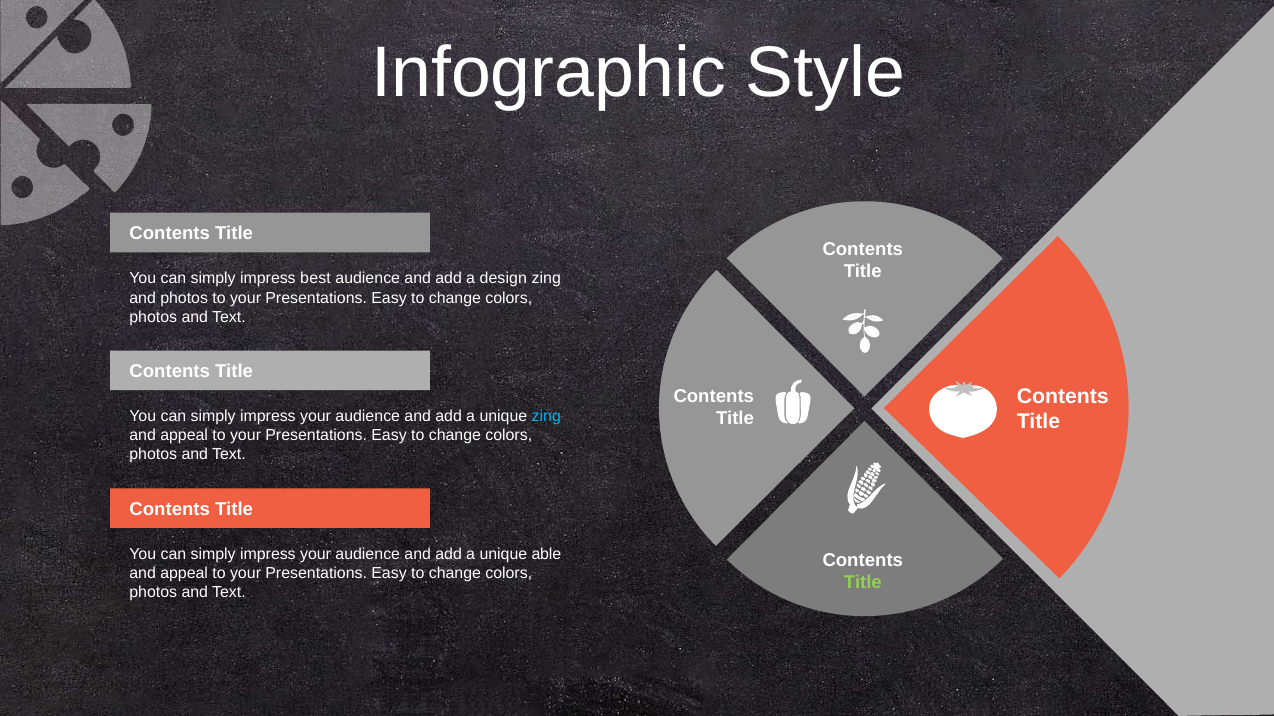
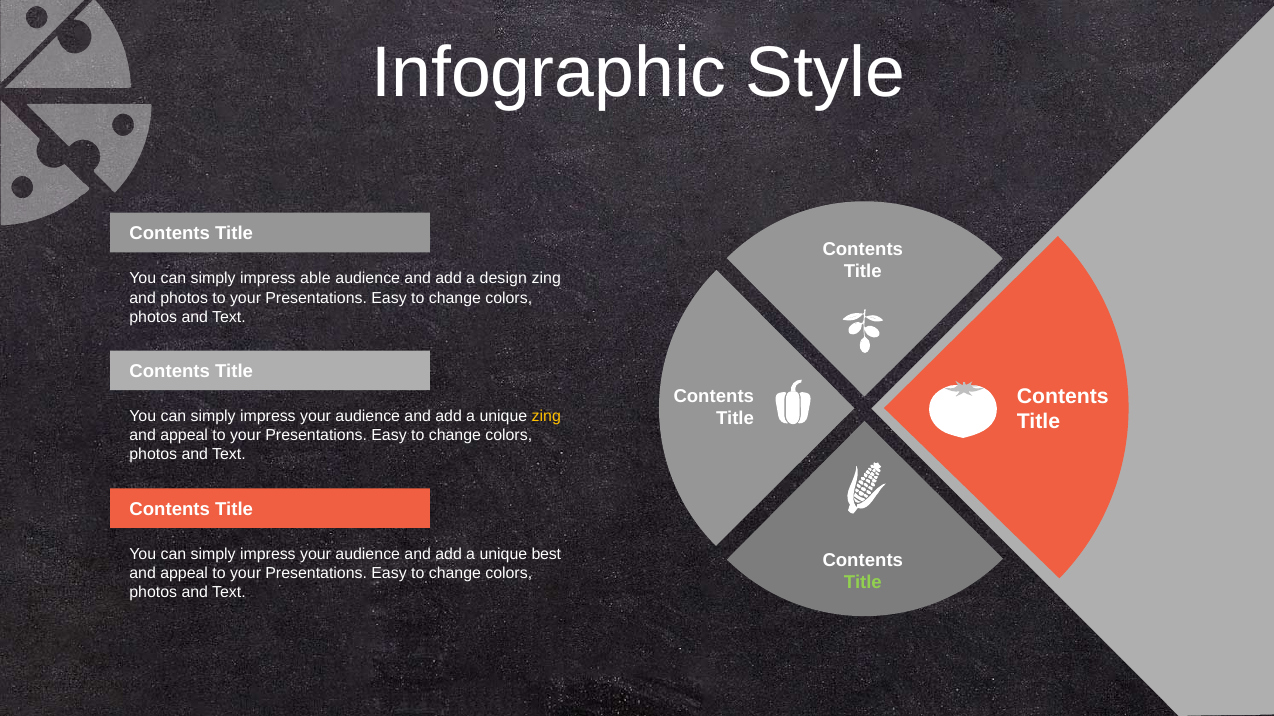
best: best -> able (316, 279)
zing colour: light blue -> yellow (546, 417)
able: able -> best (546, 555)
